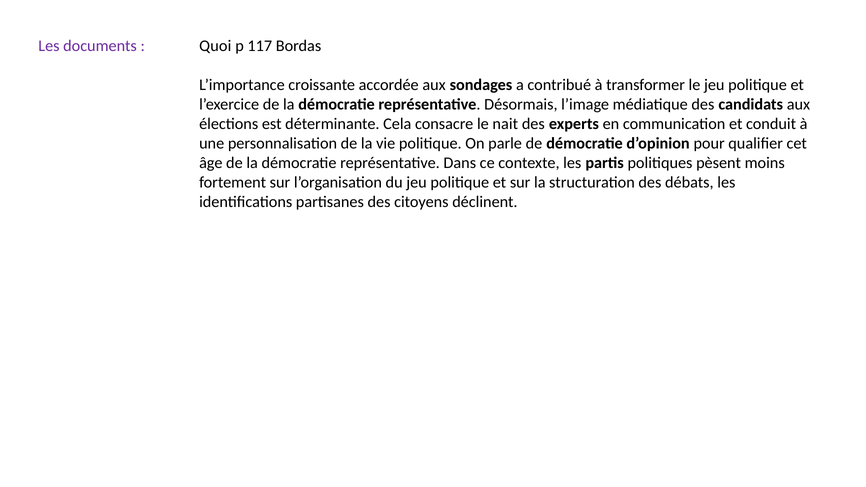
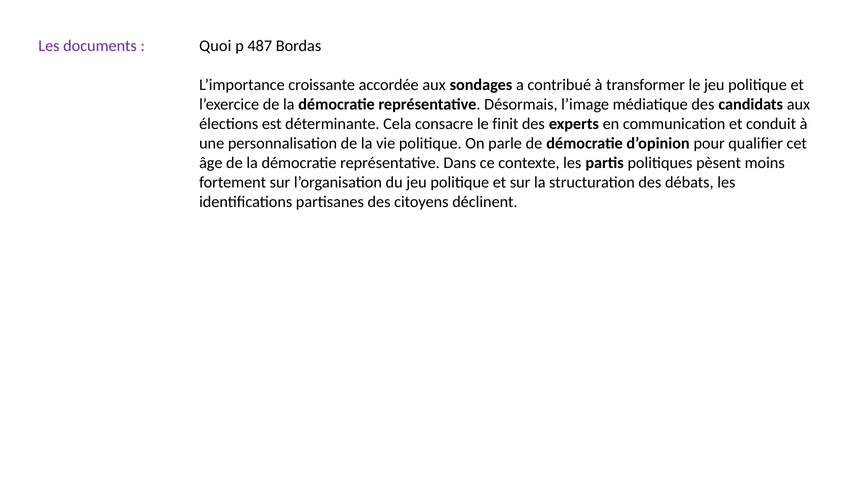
117: 117 -> 487 (260, 46)
nait: nait -> finit (505, 124)
